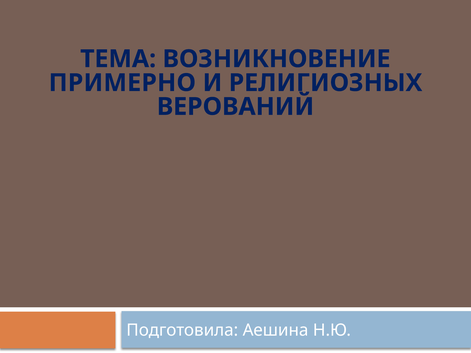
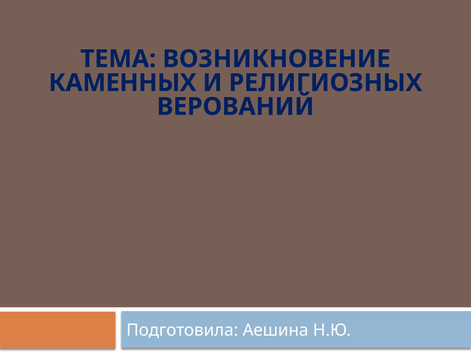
ПРИМЕРНО: ПРИМЕРНО -> КАМЕННЫХ (123, 83)
